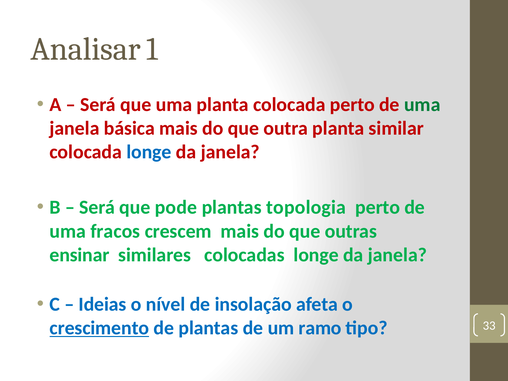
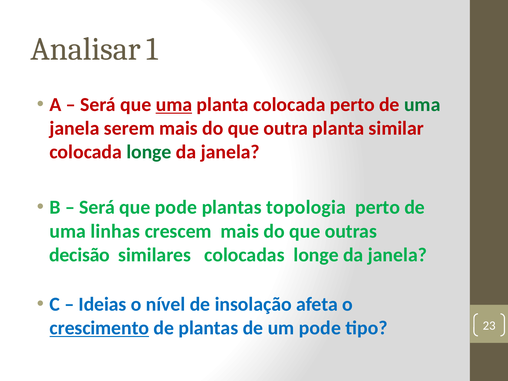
uma underline: none -> present (174, 105)
básica: básica -> serem (129, 128)
longe colour: blue -> green (149, 152)
fracos: fracos -> linhas (115, 231)
ensinar: ensinar -> decisão (80, 255)
um ramo: ramo -> pode (320, 328)
33: 33 -> 23 (489, 326)
